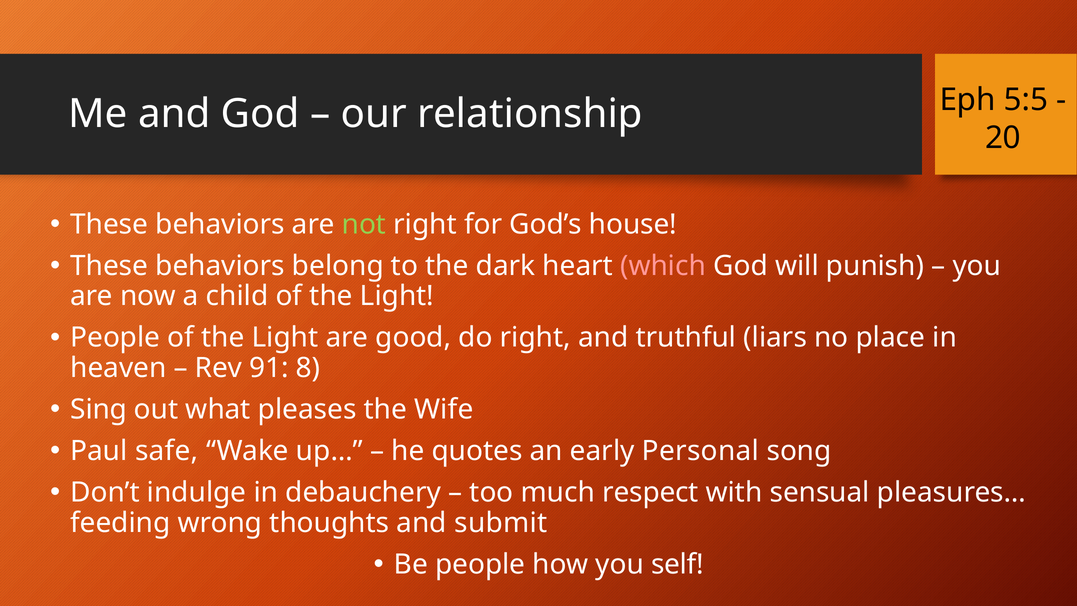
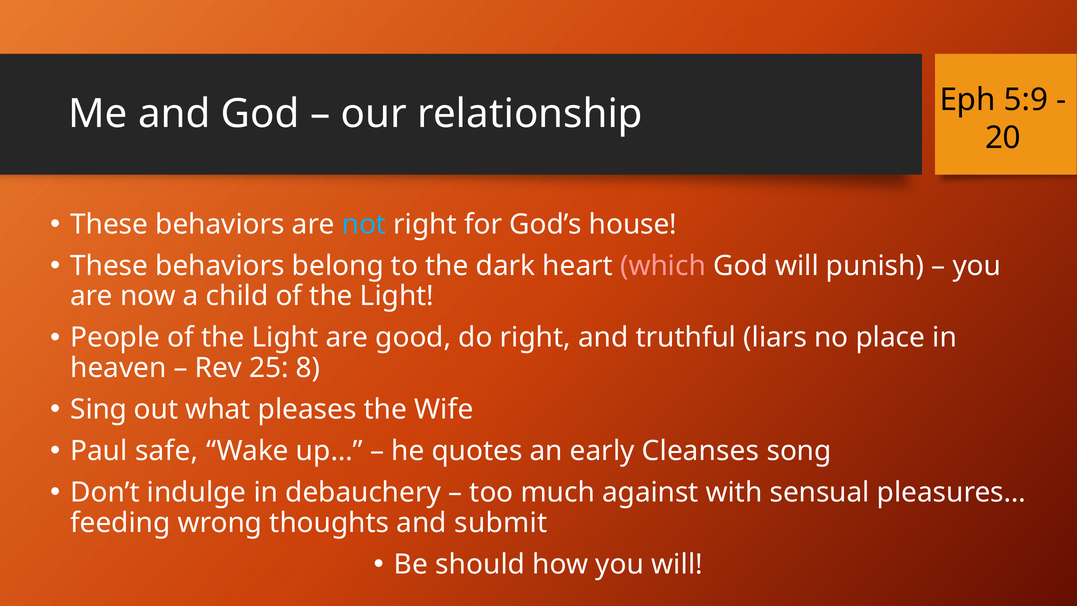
5:5: 5:5 -> 5:9 (1026, 100)
not colour: light green -> light blue (364, 224)
91: 91 -> 25 (269, 368)
Personal: Personal -> Cleanses (701, 451)
respect: respect -> against (650, 492)
Be people: people -> should (480, 564)
you self: self -> will (677, 564)
